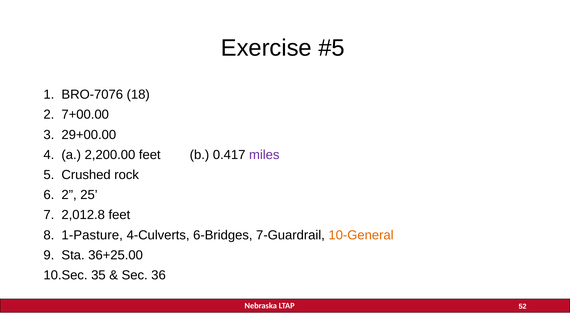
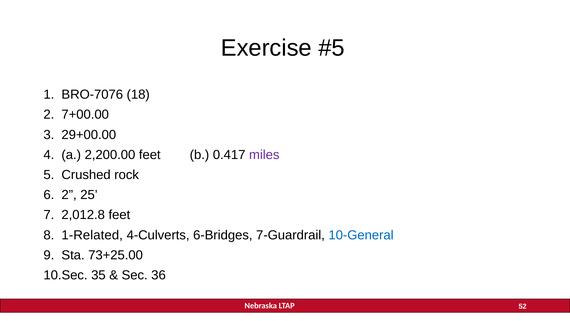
1-Pasture: 1-Pasture -> 1-Related (92, 235)
10-General colour: orange -> blue (361, 235)
36+25.00: 36+25.00 -> 73+25.00 (116, 255)
